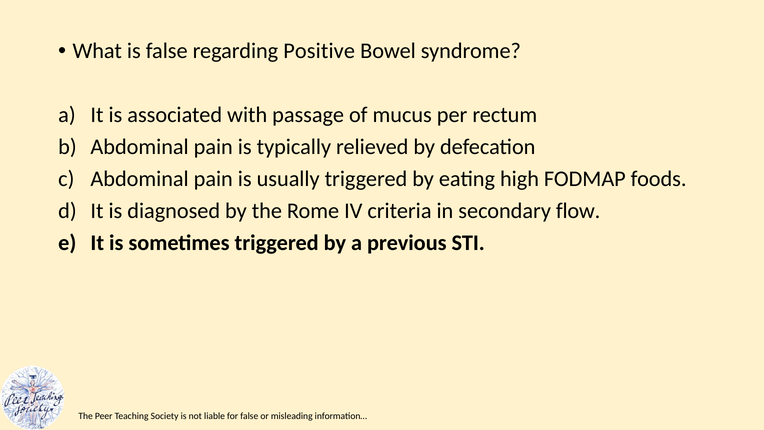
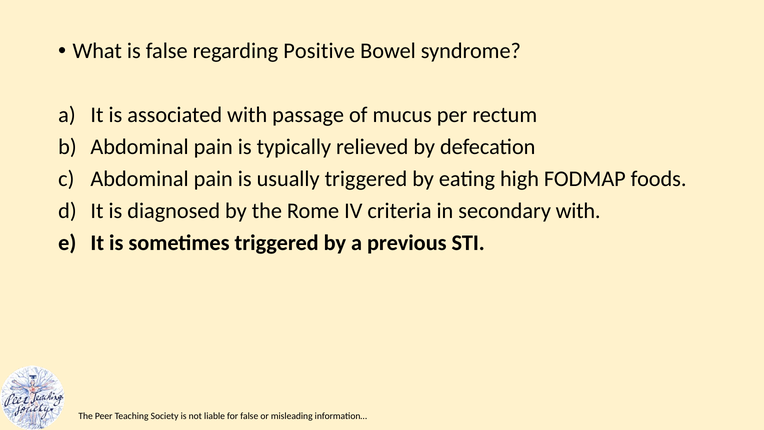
secondary flow: flow -> with (578, 211)
